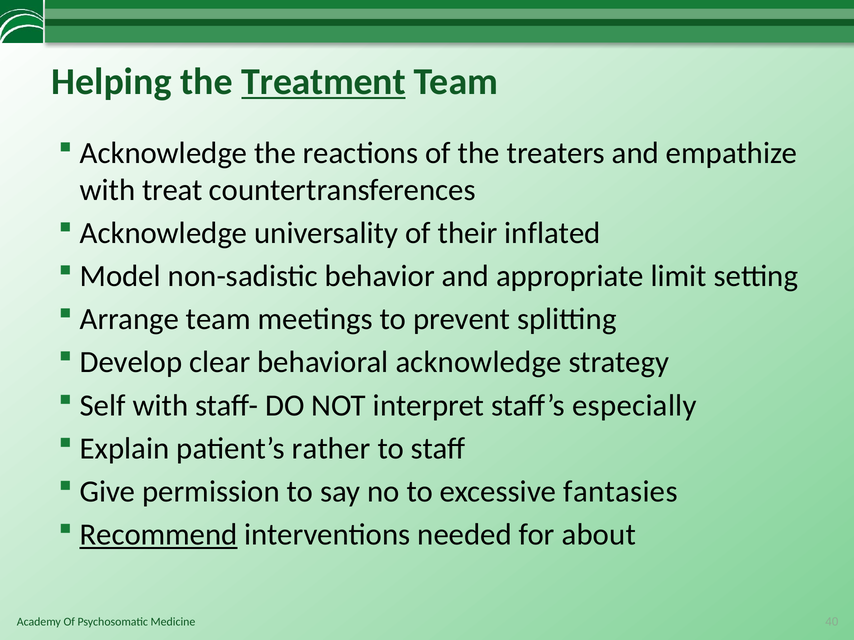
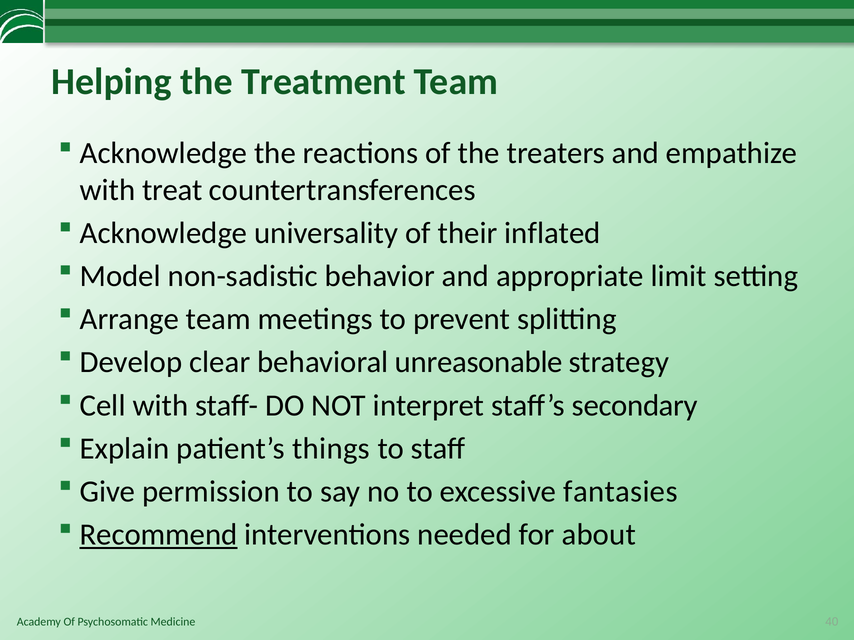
Treatment underline: present -> none (324, 82)
behavioral acknowledge: acknowledge -> unreasonable (479, 363)
Self: Self -> Cell (103, 406)
especially: especially -> secondary (635, 406)
rather: rather -> things (331, 449)
